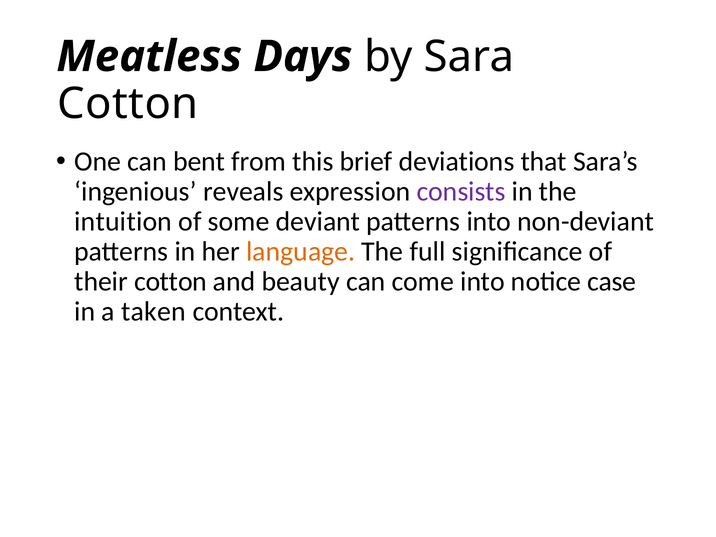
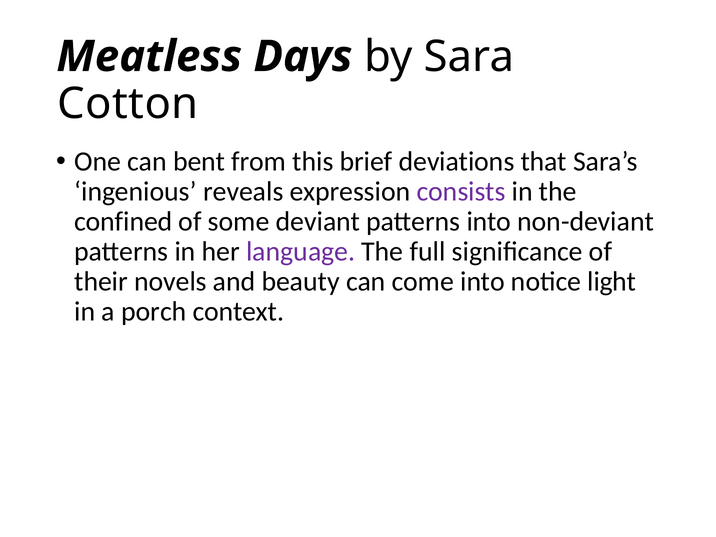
intuition: intuition -> confined (123, 222)
language colour: orange -> purple (301, 252)
their cotton: cotton -> novels (170, 282)
case: case -> light (612, 282)
taken: taken -> porch (154, 312)
